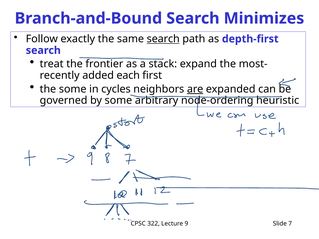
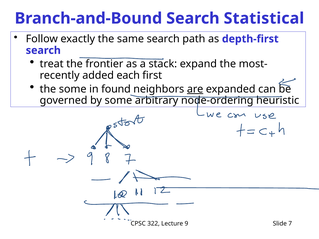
Minimizes: Minimizes -> Statistical (264, 18)
search underline: present -> none (163, 39)
cycles: cycles -> found (116, 89)
